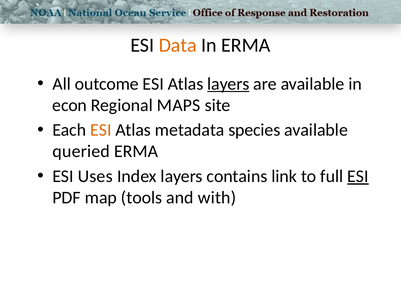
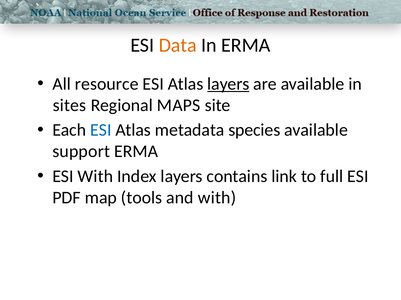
outcome: outcome -> resource (107, 84)
econ: econ -> sites (69, 105)
ESI colour: orange -> blue (101, 130)
queried: queried -> support (81, 152)
ESI Uses: Uses -> With (95, 177)
ESI underline: present -> none (358, 177)
